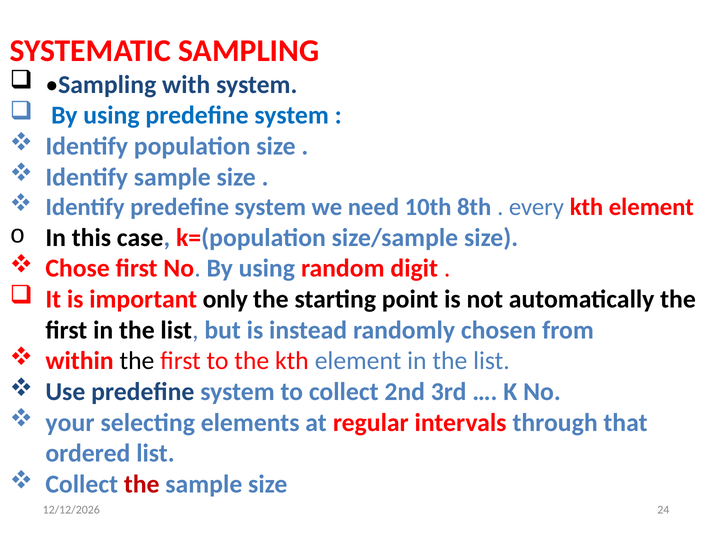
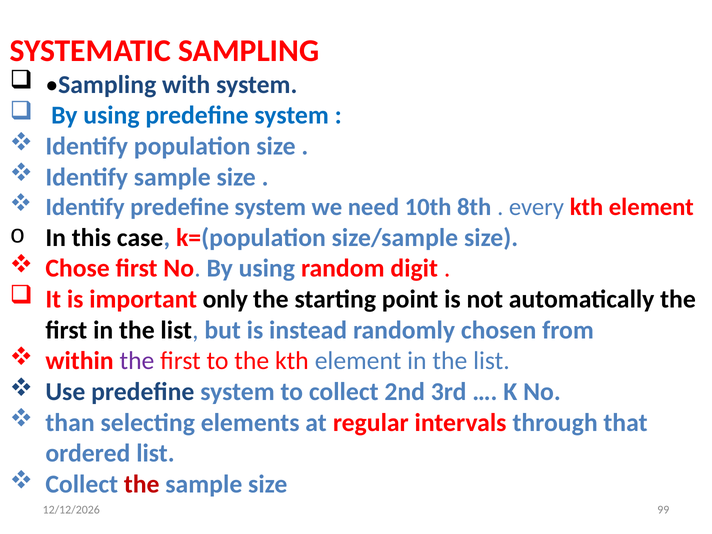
the colour: black -> purple (137, 361)
your: your -> than (70, 423)
24: 24 -> 99 (663, 510)
